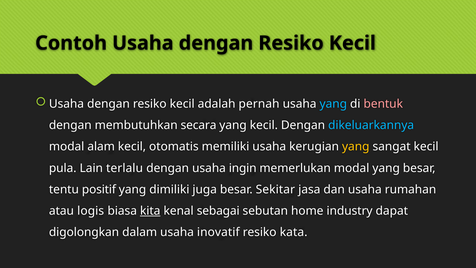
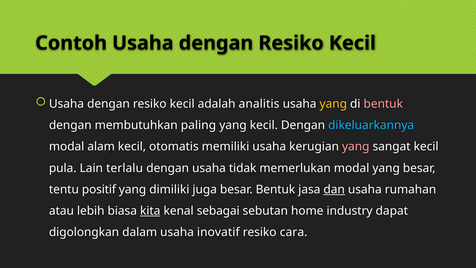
pernah: pernah -> analitis (259, 104)
yang colour: light blue -> yellow (333, 104)
secara: secara -> paling (198, 125)
yang colour: yellow -> pink (356, 147)
ingin: ingin -> tidak (243, 168)
besar Sekitar: Sekitar -> Bentuk (275, 189)
dan underline: none -> present (334, 189)
logis: logis -> lebih (91, 211)
kata: kata -> cara (294, 232)
